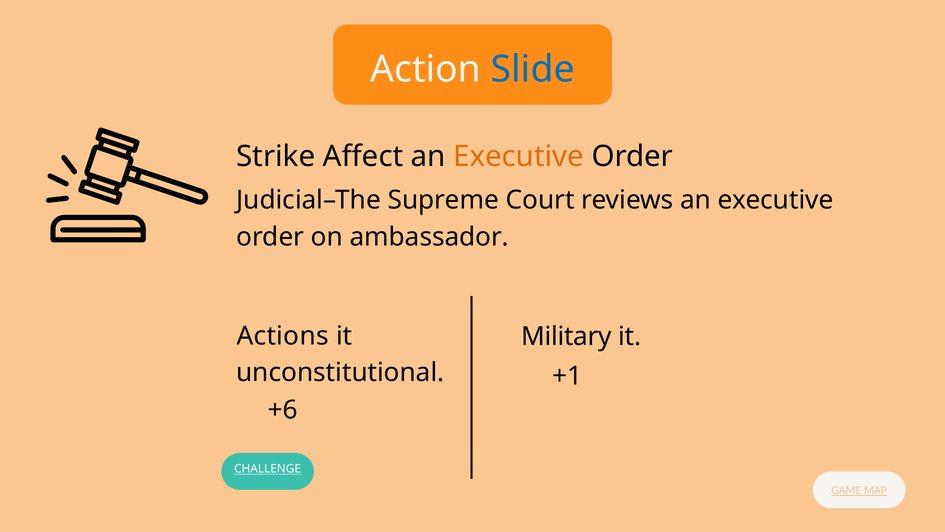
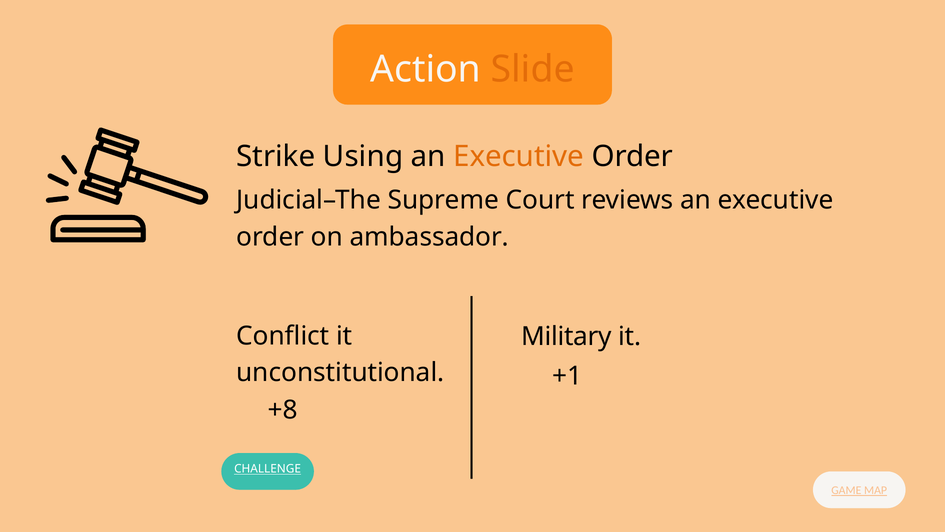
Slide colour: blue -> orange (533, 69)
Affect: Affect -> Using (363, 156)
Actions: Actions -> Conflict (283, 336)
+6: +6 -> +8 (283, 410)
